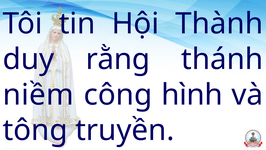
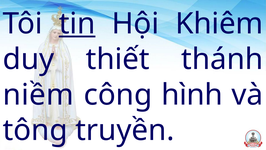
tin underline: none -> present (77, 24)
Thành: Thành -> Khiêm (219, 24)
rằng: rằng -> thiết (118, 59)
